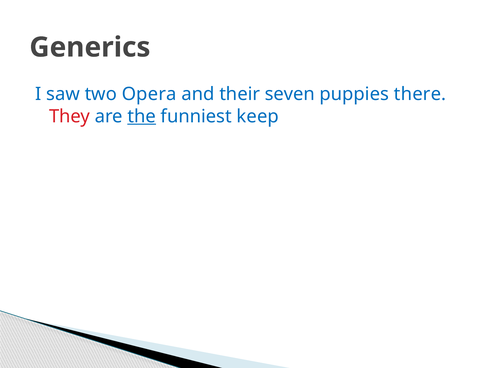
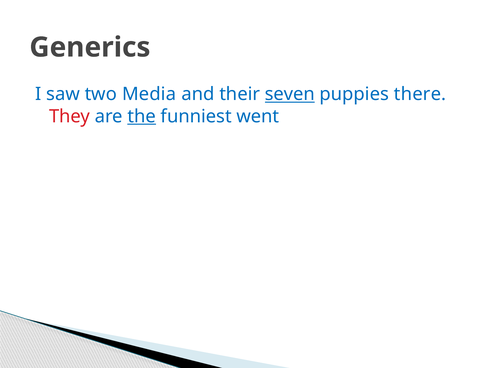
Opera: Opera -> Media (149, 94)
seven underline: none -> present (290, 94)
keep: keep -> went (258, 116)
